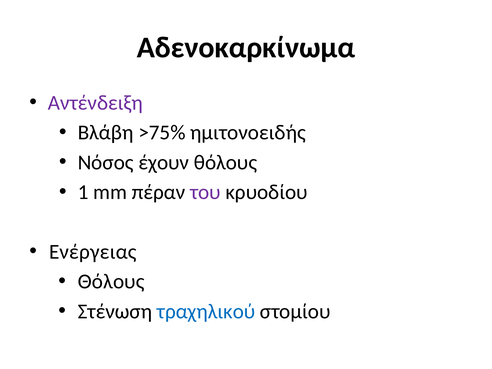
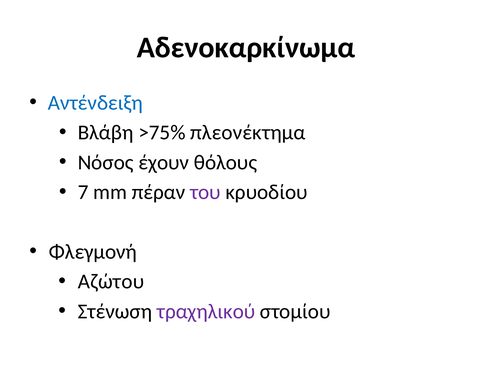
Αντένδειξη colour: purple -> blue (95, 103)
ημιτονοειδής: ημιτονοειδής -> πλεονέκτημα (248, 133)
1: 1 -> 7 (83, 192)
Ενέργειας: Ενέργειας -> Φλεγμονή (93, 252)
Θόλους: Θόλους -> Αζώτου (111, 282)
τραχηλικού colour: blue -> purple (206, 311)
